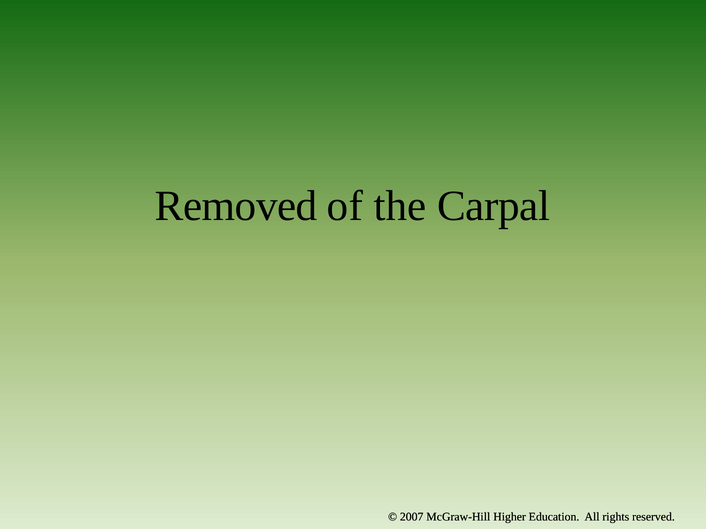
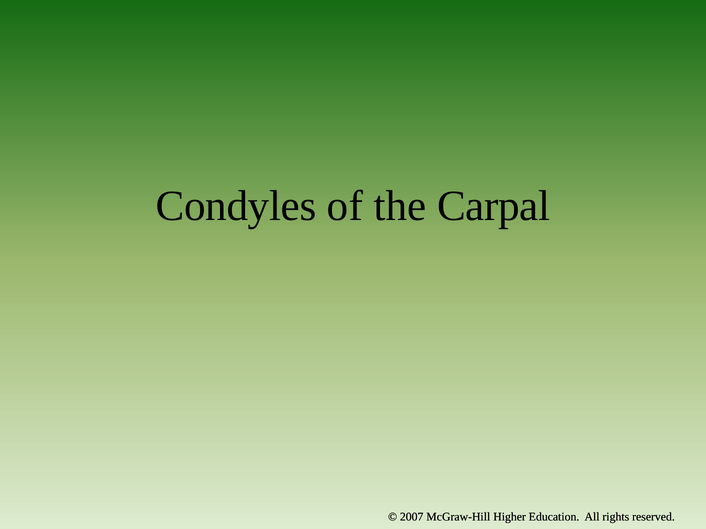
Removed: Removed -> Condyles (236, 206)
